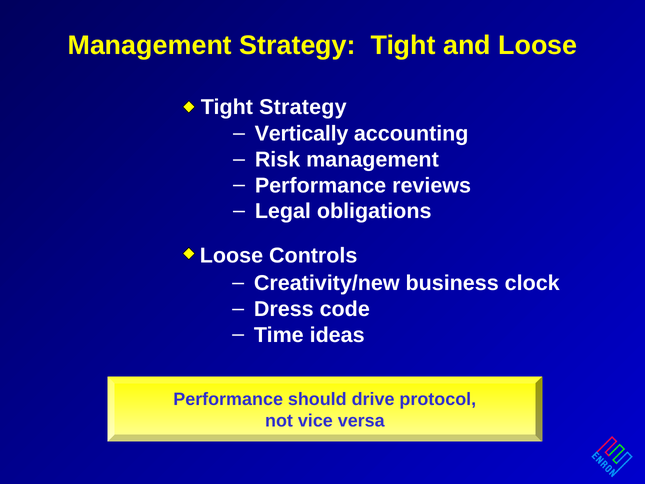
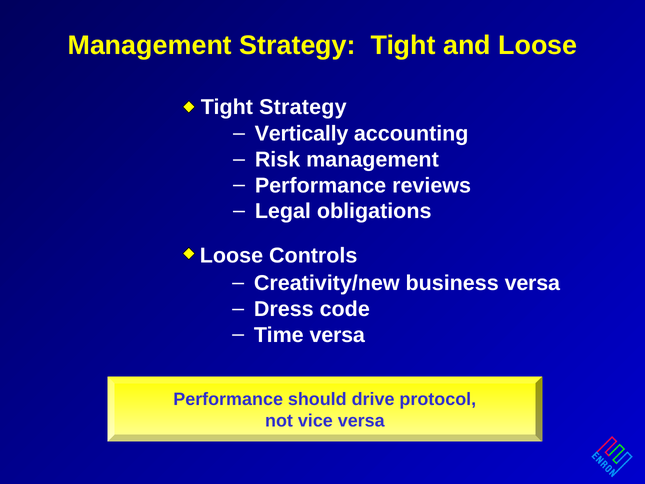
business clock: clock -> versa (532, 283)
Time ideas: ideas -> versa (337, 335)
